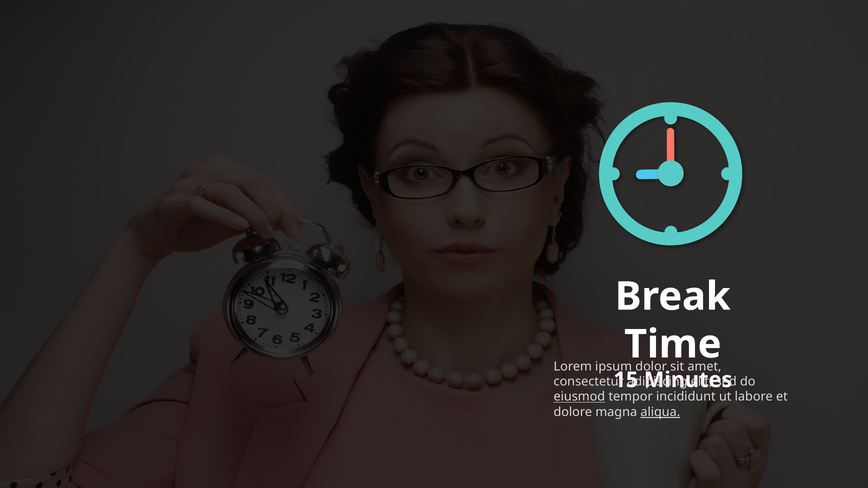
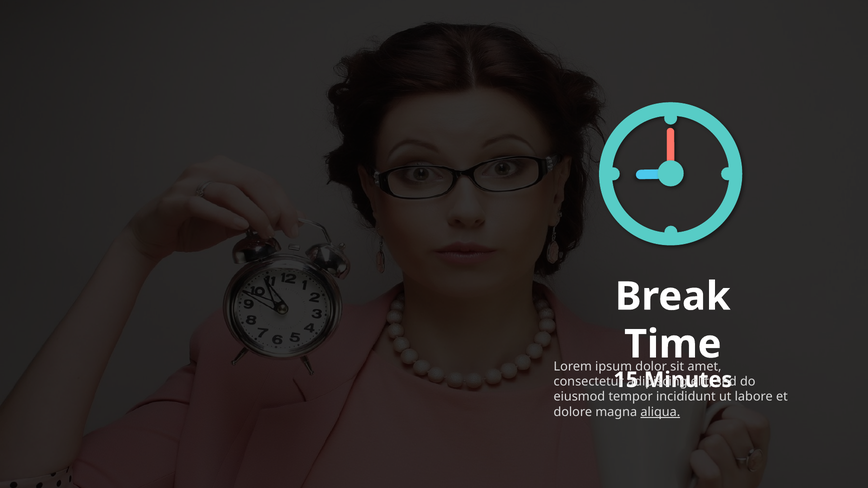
eiusmod underline: present -> none (579, 397)
